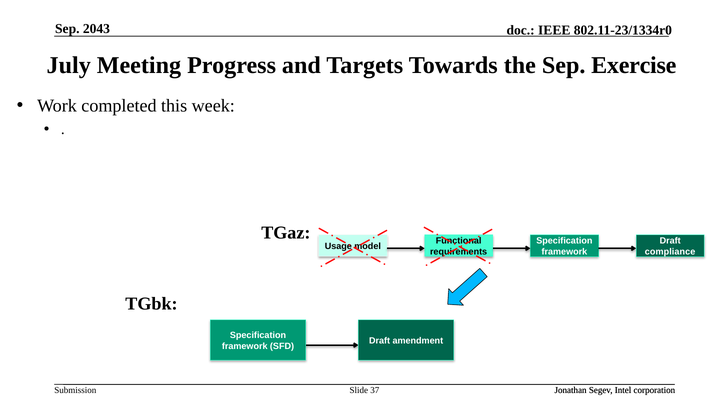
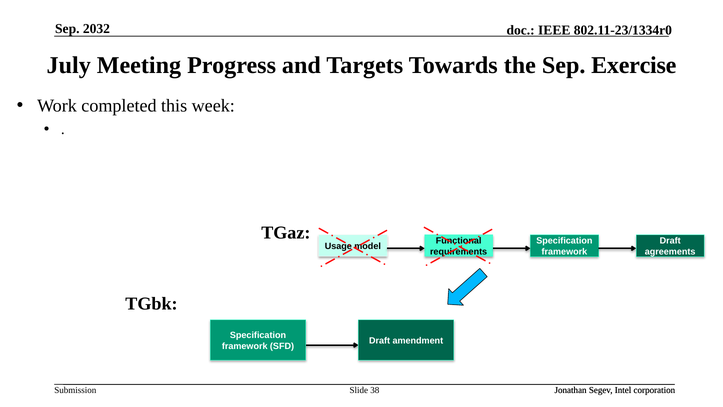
2043: 2043 -> 2032 (96, 29)
compliance: compliance -> agreements (670, 251)
37: 37 -> 38 (375, 390)
